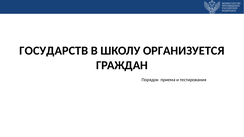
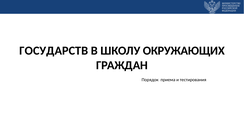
ОРГАНИЗУЕТСЯ: ОРГАНИЗУЕТСЯ -> ОКРУЖАЮЩИХ (184, 51)
